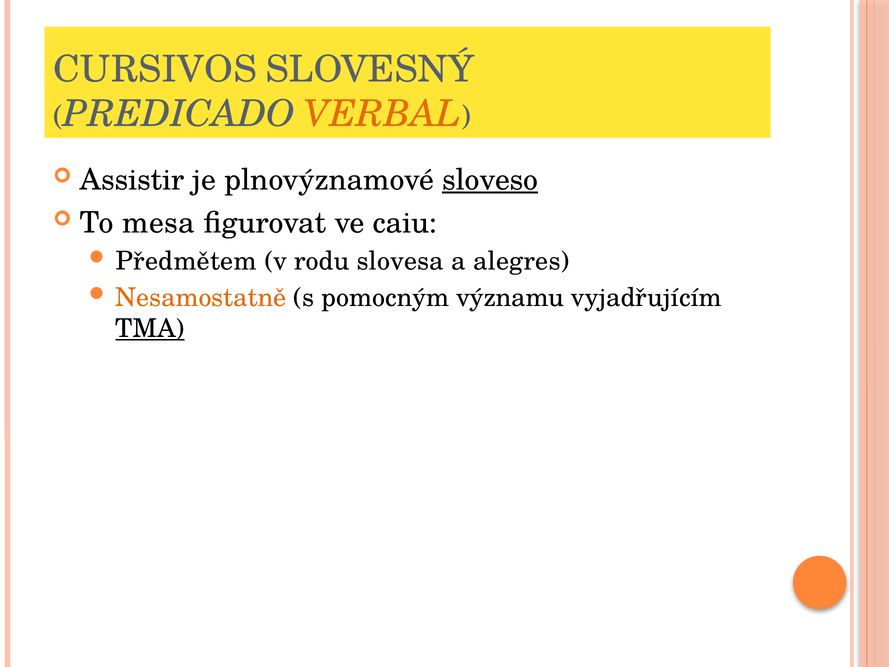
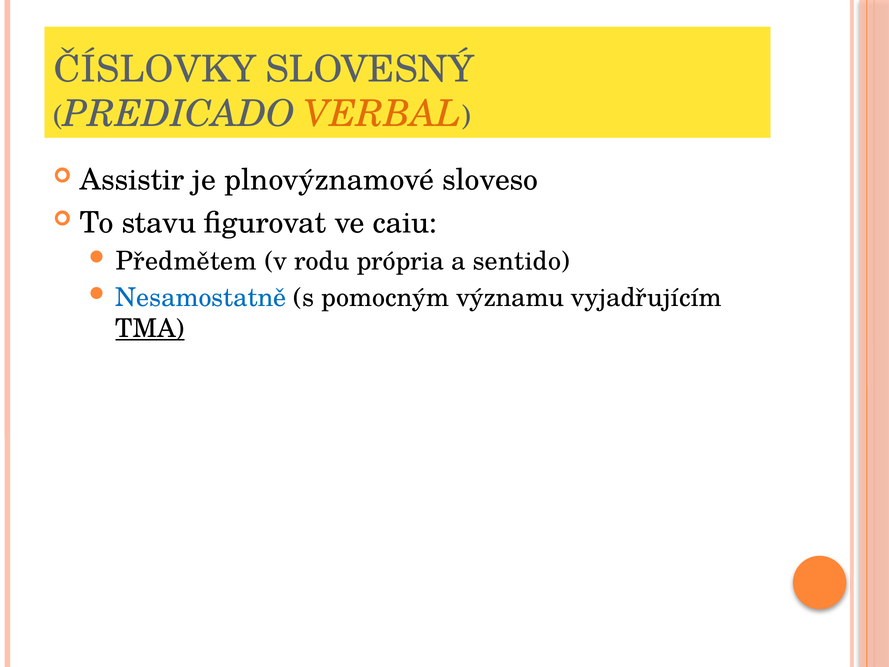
CURSIVOS: CURSIVOS -> ČÍSLOVKY (155, 69)
sloveso underline: present -> none (490, 180)
mesa: mesa -> stavu (159, 223)
slovesa: slovesa -> própria (400, 261)
alegres: alegres -> sentido (521, 261)
Nesamostatně colour: orange -> blue (201, 297)
